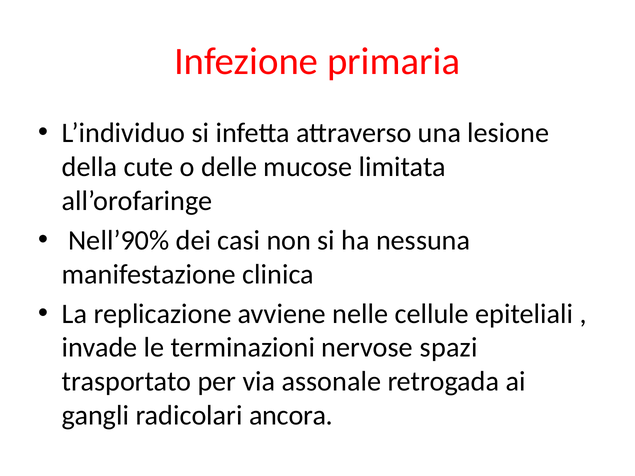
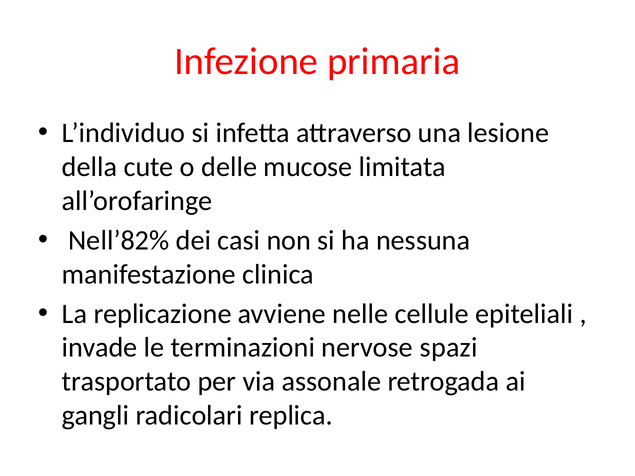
Nell’90%: Nell’90% -> Nell’82% (119, 240)
ancora: ancora -> replica (291, 416)
